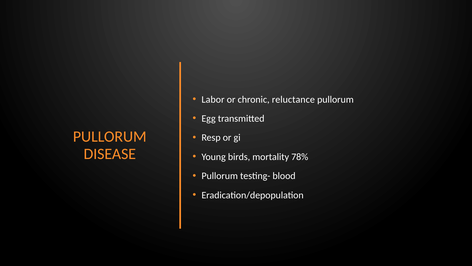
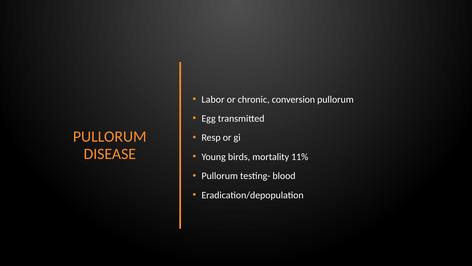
reluctance: reluctance -> conversion (293, 99)
78%: 78% -> 11% (300, 157)
